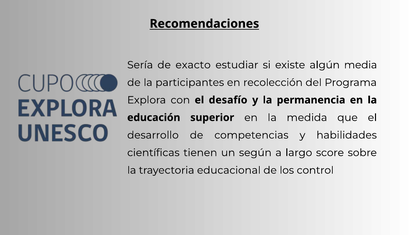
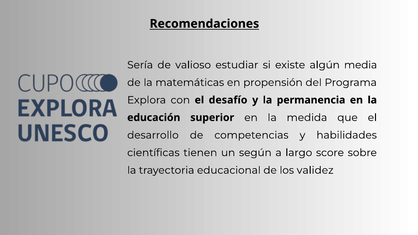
exacto: exacto -> valioso (193, 65)
participantes: participantes -> matemáticas (190, 83)
recolección: recolección -> propensión (273, 83)
control: control -> validez (315, 170)
